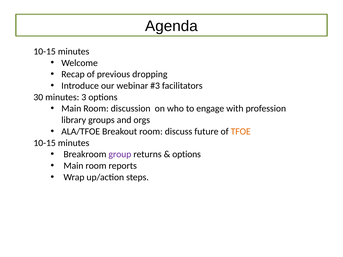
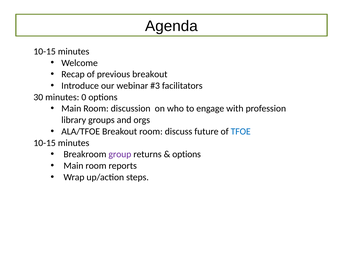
previous dropping: dropping -> breakout (150, 74)
3: 3 -> 0 (84, 97)
TFOE colour: orange -> blue (241, 132)
